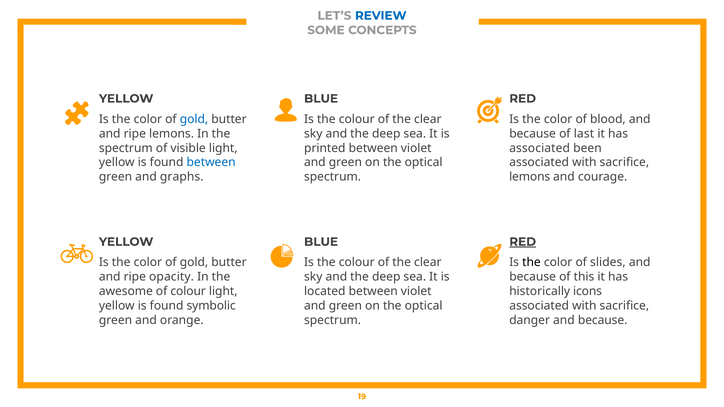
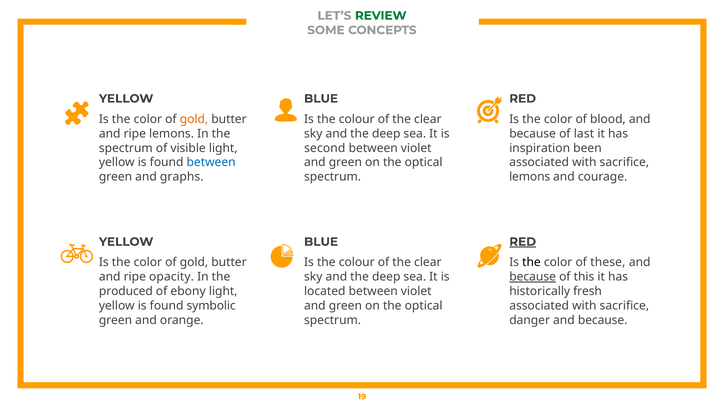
REVIEW colour: blue -> green (381, 16)
gold colour: blue -> orange (194, 119)
printed: printed -> second (325, 148)
associated: associated -> inspiration (540, 148)
slides: slides -> these (608, 262)
because underline: none -> present (533, 277)
awesome: awesome -> produced (126, 291)
of colour: colour -> ebony (188, 291)
icons: icons -> fresh (588, 291)
